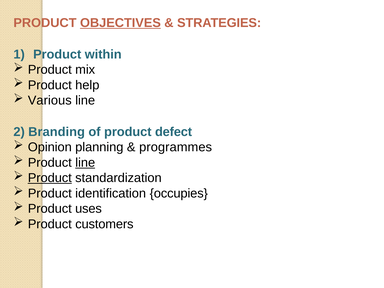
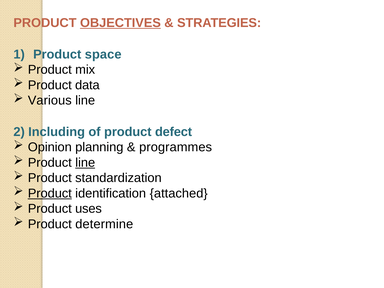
within: within -> space (103, 54)
help: help -> data (87, 85)
Branding: Branding -> Including (57, 132)
Product underline: present -> none (50, 178)
Product underline: none -> present (50, 193)
occupies: occupies -> attached (179, 193)
customers: customers -> determine (104, 224)
